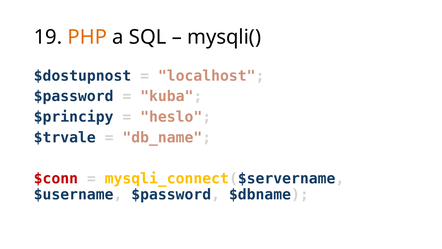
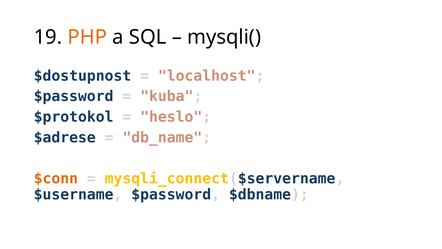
$principy: $principy -> $protokol (74, 117)
$trvale: $trvale -> $adrese (65, 137)
$conn colour: red -> orange (56, 178)
